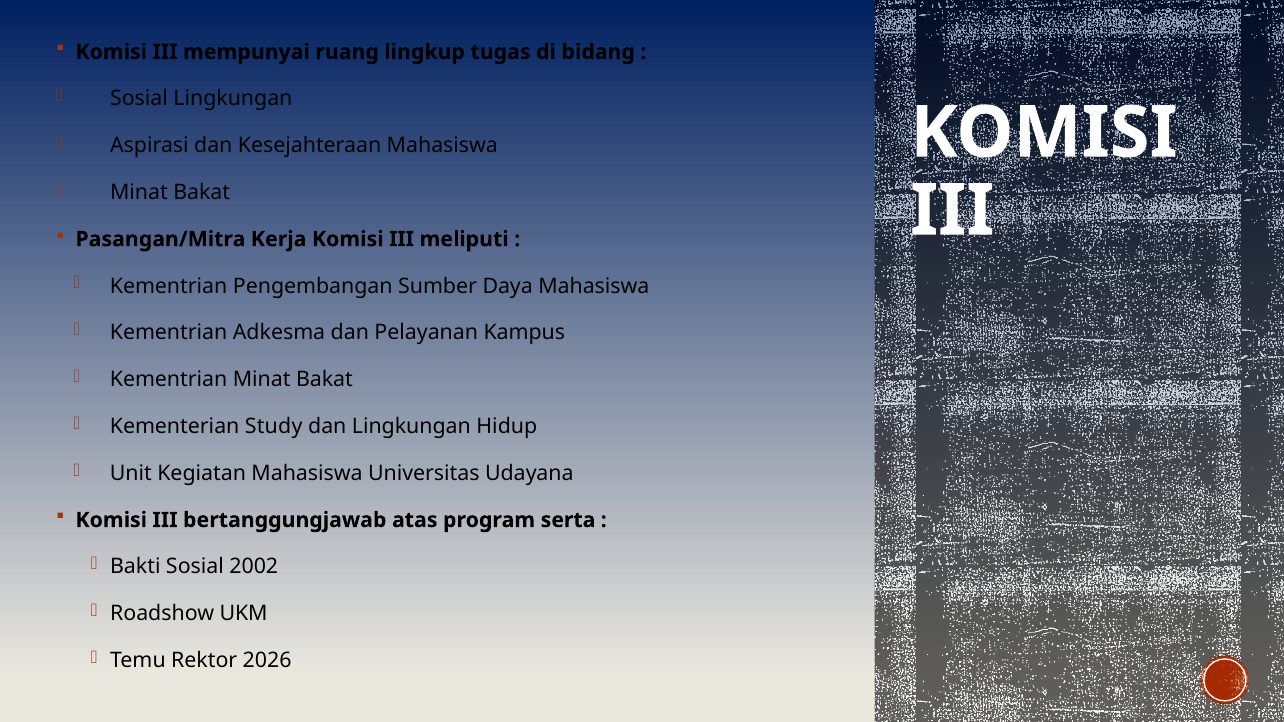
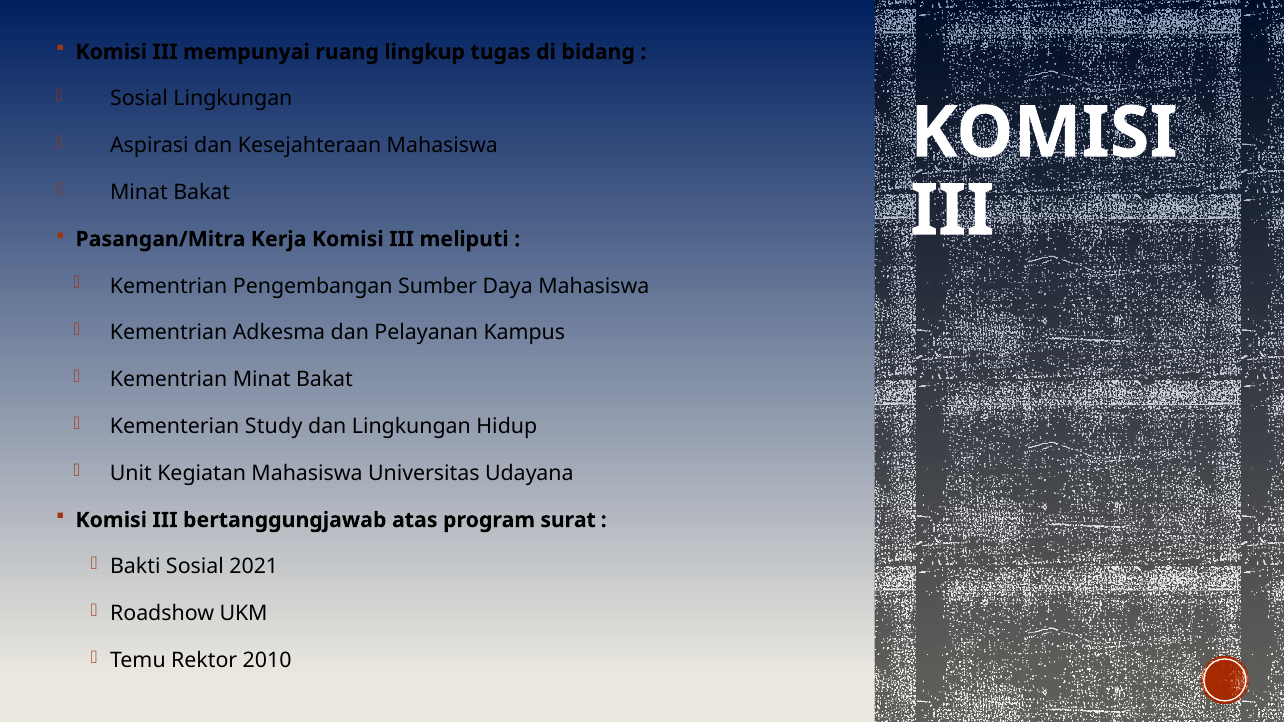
serta: serta -> surat (568, 520)
2002: 2002 -> 2021 (254, 567)
2026: 2026 -> 2010 (267, 661)
